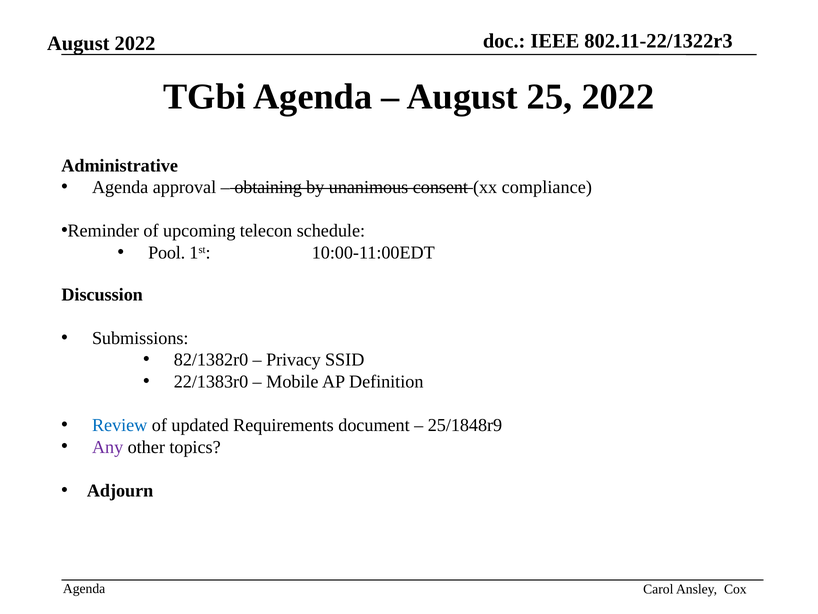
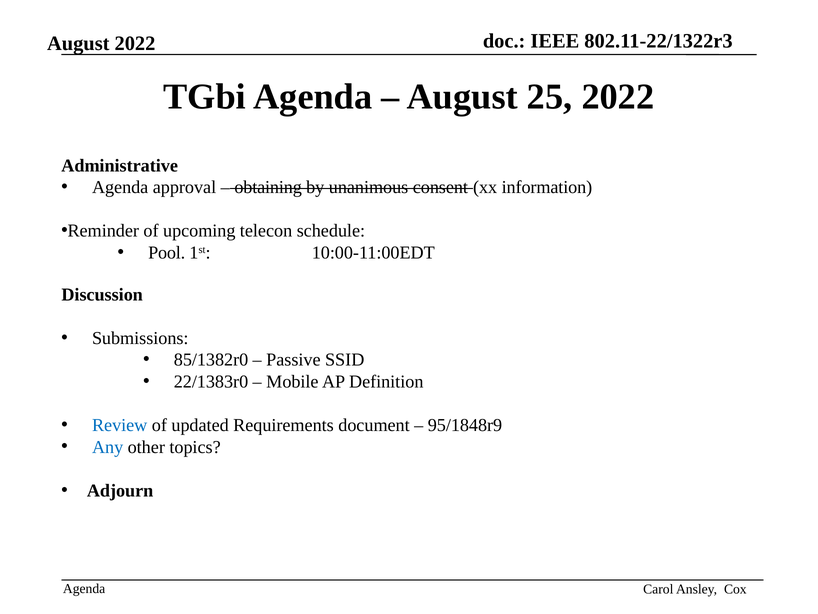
compliance: compliance -> information (547, 187)
82/1382r0: 82/1382r0 -> 85/1382r0 (211, 360)
Privacy: Privacy -> Passive (293, 360)
25/1848r9: 25/1848r9 -> 95/1848r9 (465, 425)
Any colour: purple -> blue (108, 447)
